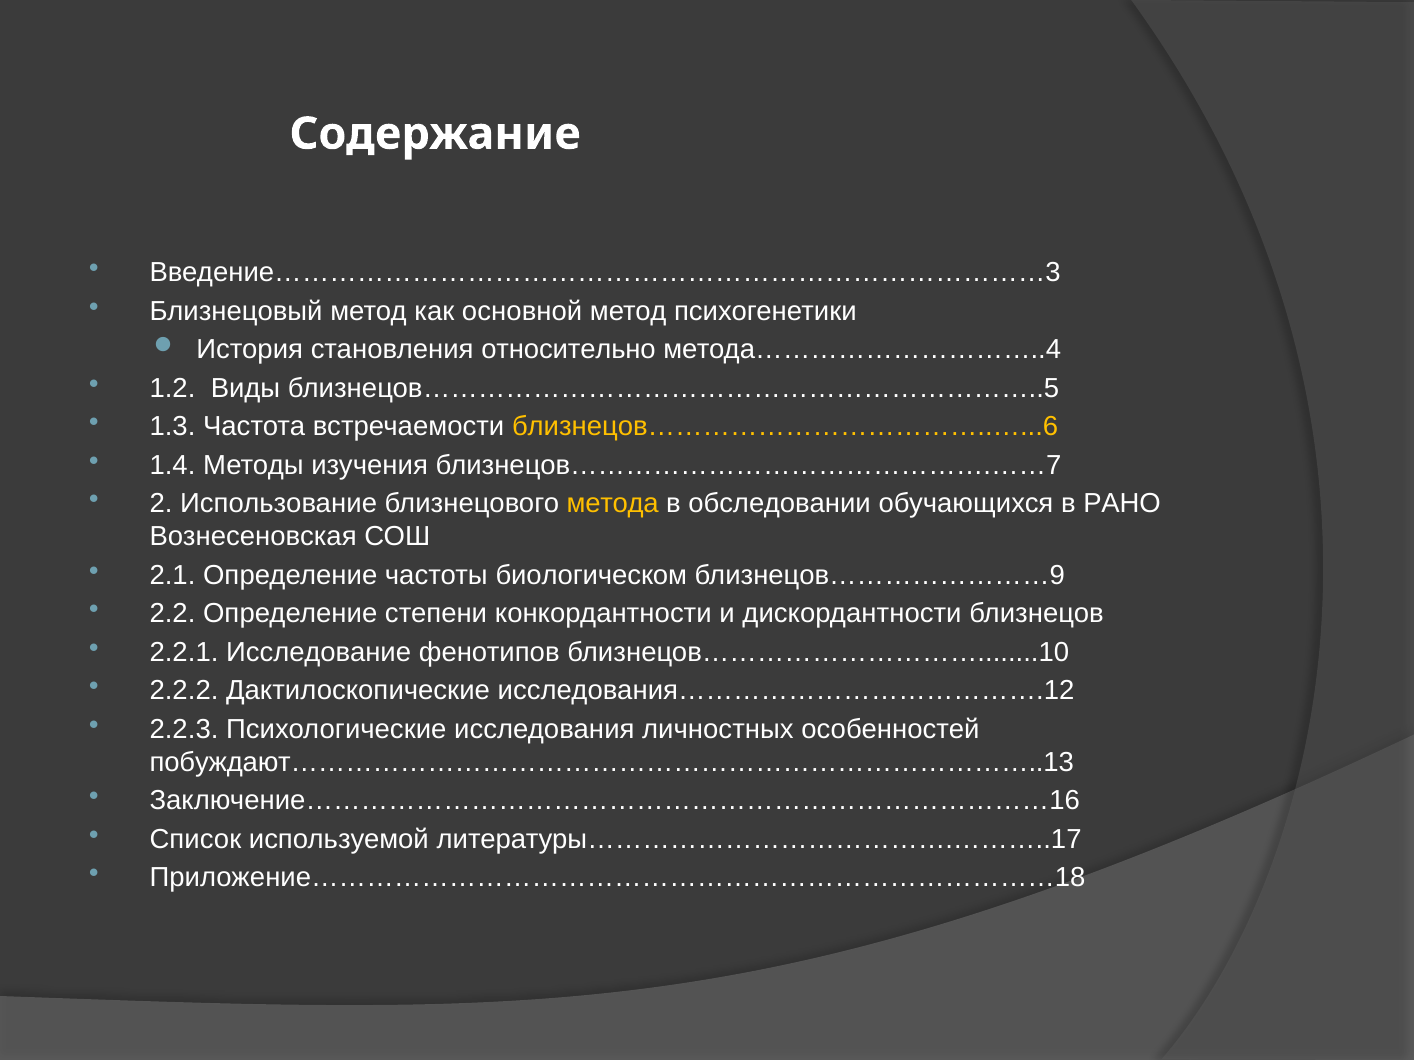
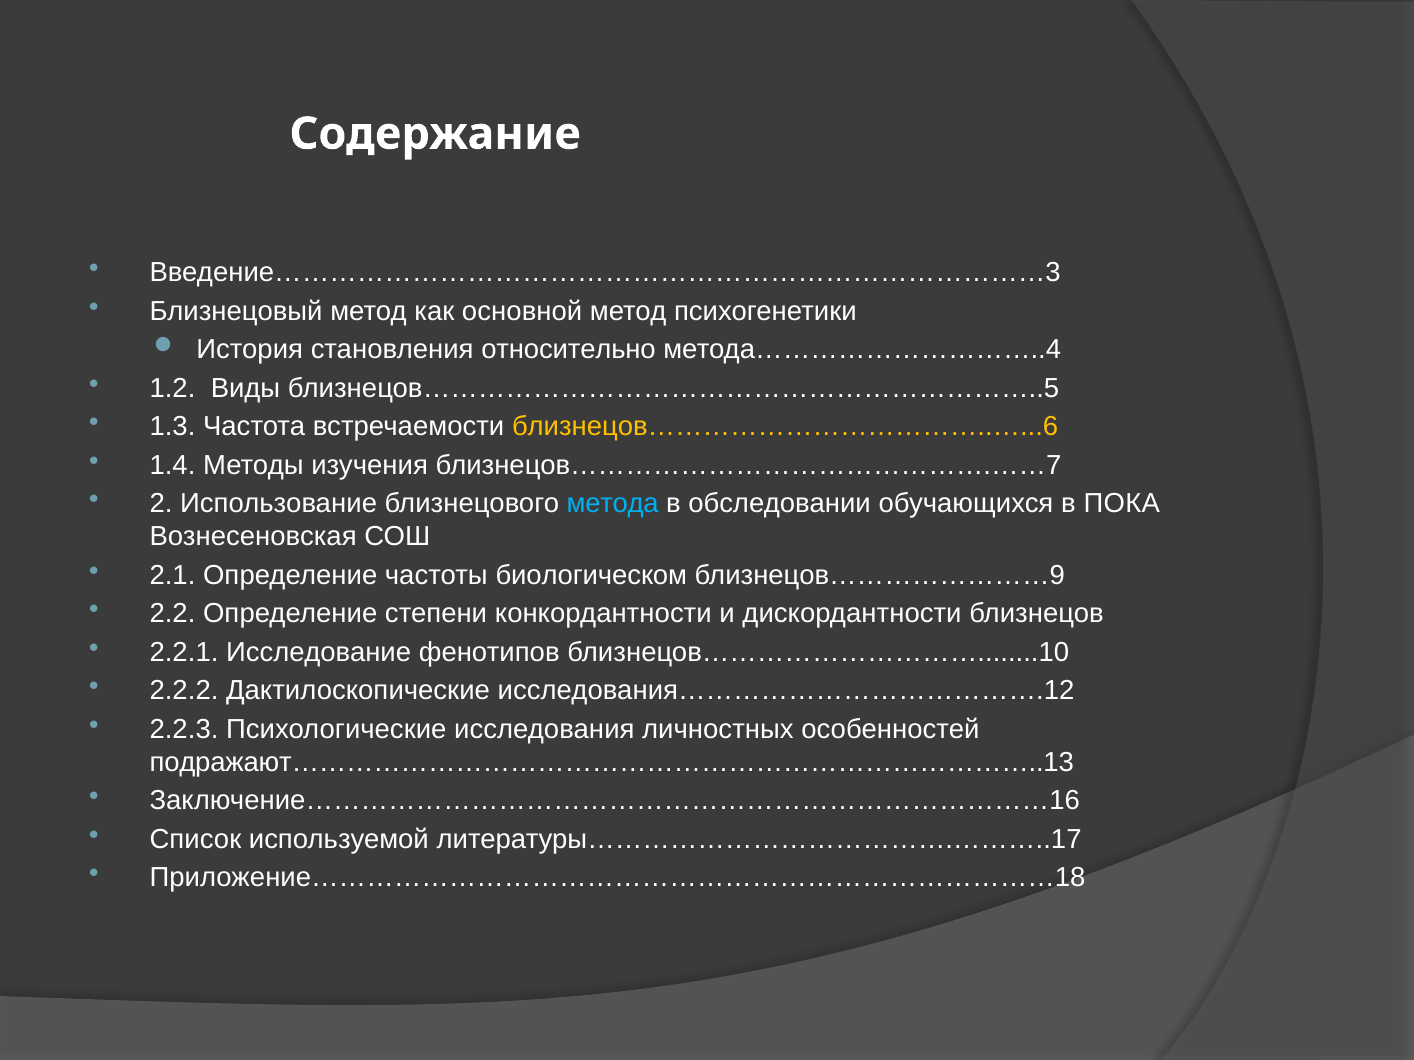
метода colour: yellow -> light blue (613, 504)
РАНО: РАНО -> ПОКА (1122, 504)
побуждают………………………………………………………………………..13: побуждают………………………………………………………………………..13 -> подражают………………………………………………………………………..13 (612, 763)
